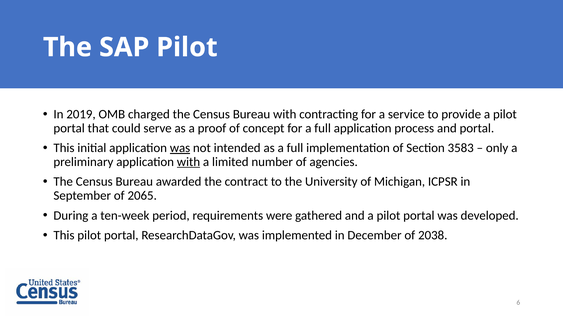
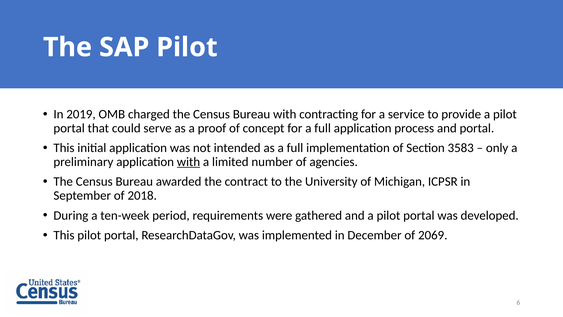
was underline: present -> none (180, 148)
2065: 2065 -> 2018 (142, 195)
2038: 2038 -> 2069 (433, 235)
